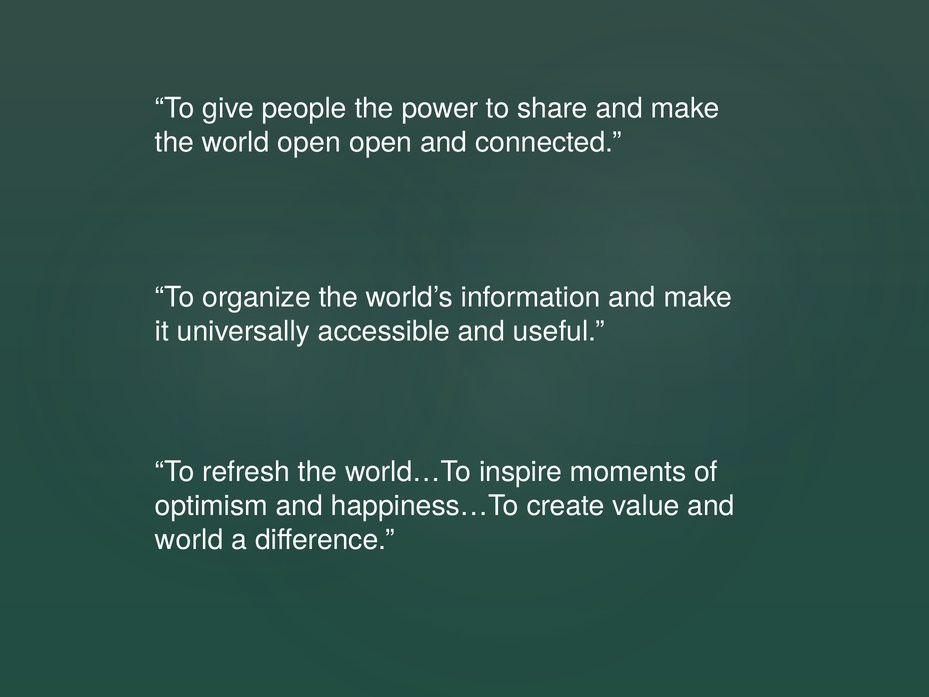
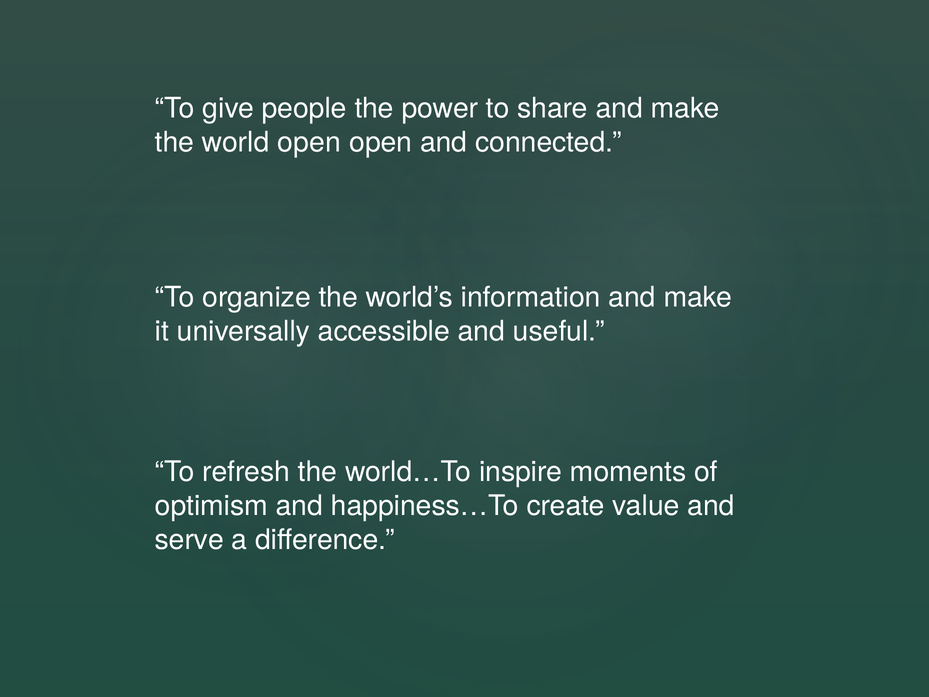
world: world -> serve (189, 540)
